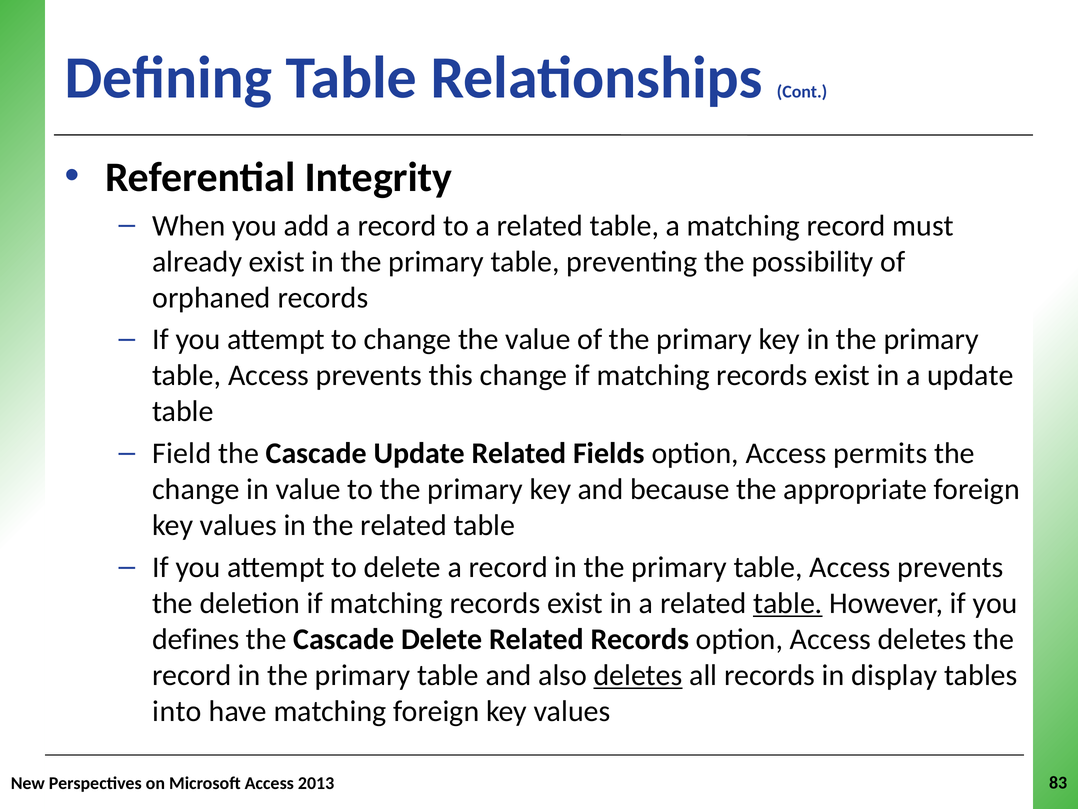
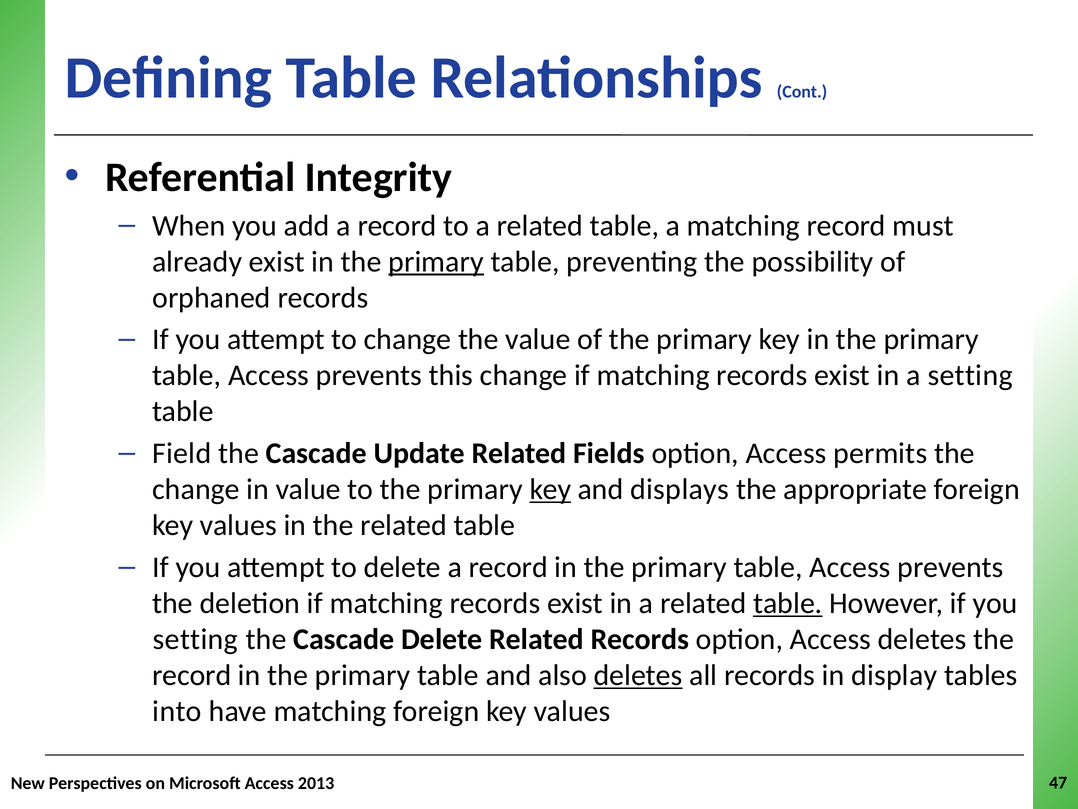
primary underline: none -> present (436, 261)
a update: update -> setting (970, 375)
key underline: none -> present (550, 489)
because: because -> displays (680, 489)
defines: defines -> setting (195, 639)
83: 83 -> 47 (1058, 783)
